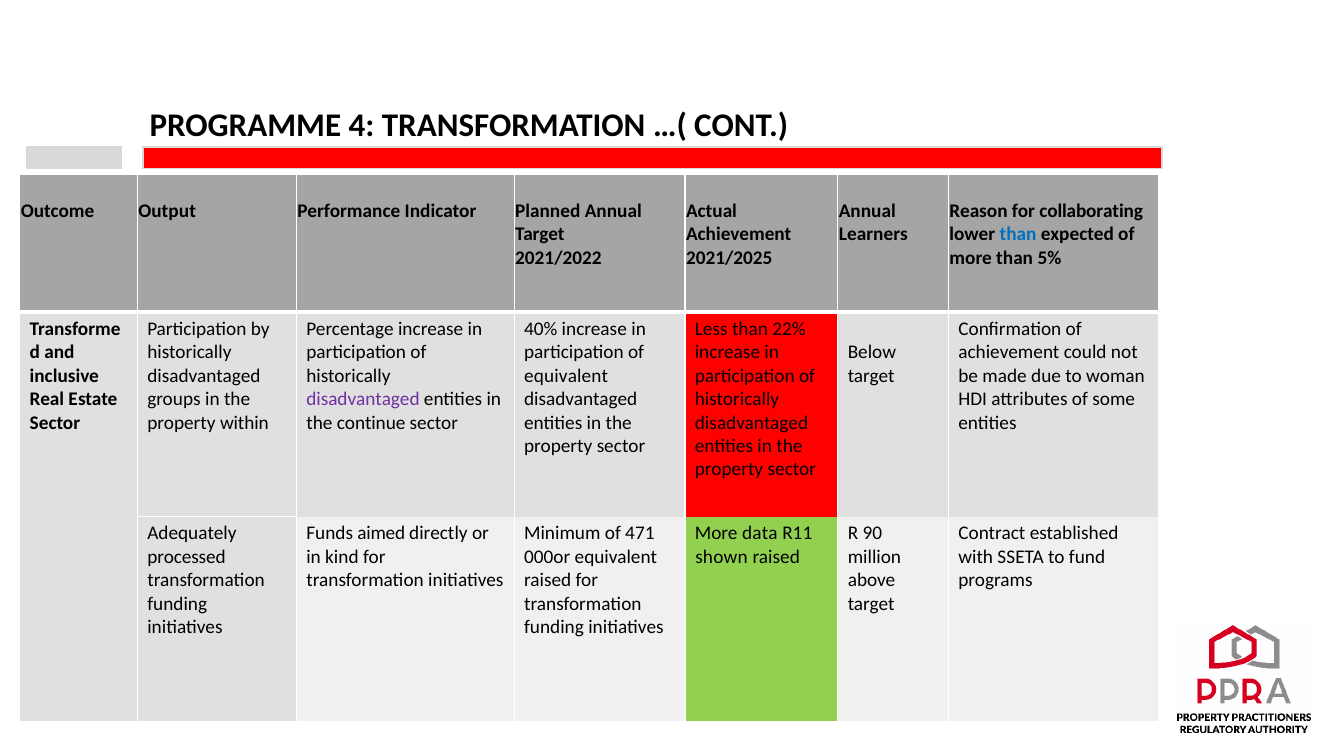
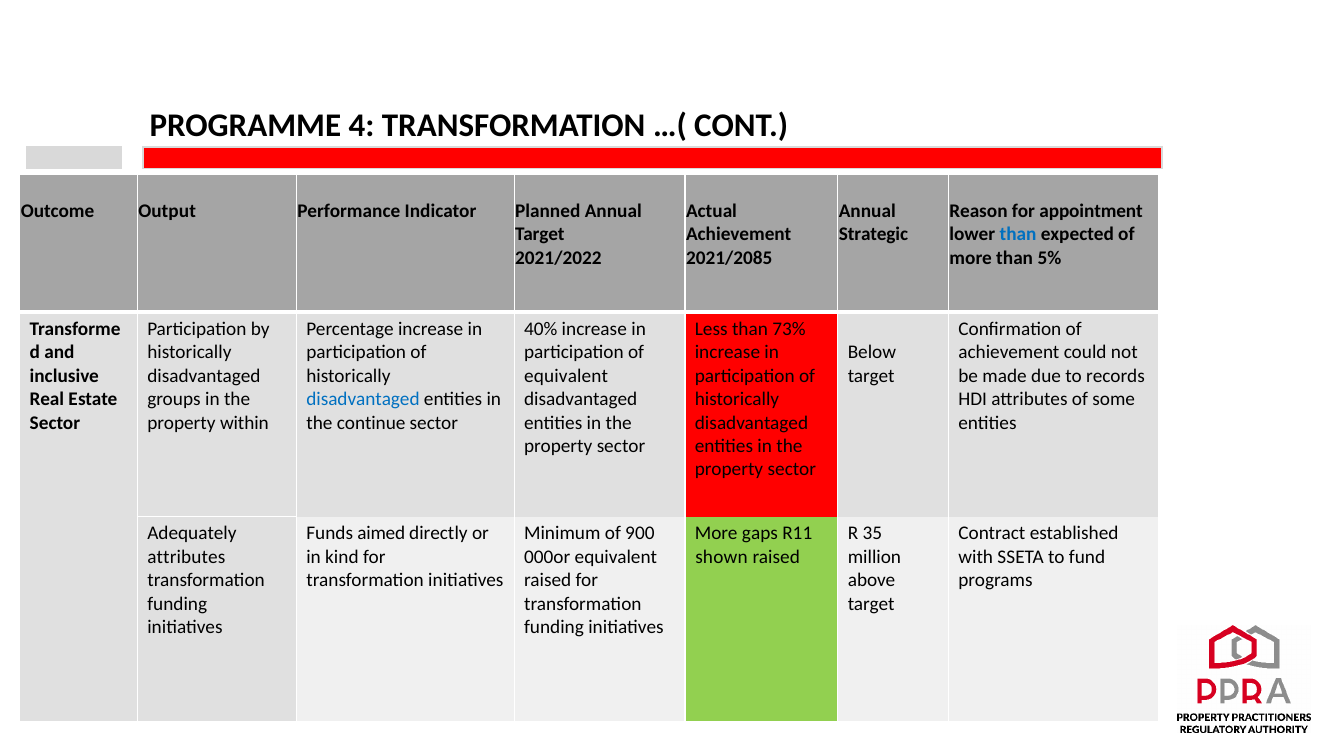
collaborating: collaborating -> appointment (1091, 211)
Learners: Learners -> Strategic (873, 235)
2021/2025: 2021/2025 -> 2021/2085 (729, 258)
22%: 22% -> 73% (789, 329)
woman: woman -> records (1116, 376)
disadvantaged colour: purple -> blue (363, 399)
471: 471 -> 900 (640, 534)
data: data -> gaps (760, 534)
90: 90 -> 35 (872, 534)
processed: processed -> attributes (186, 557)
